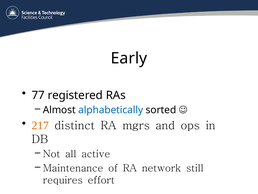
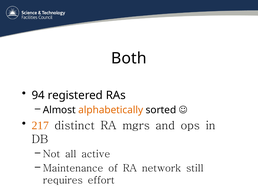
Early: Early -> Both (129, 58)
77: 77 -> 94 (38, 95)
alphabetically colour: blue -> orange (111, 110)
